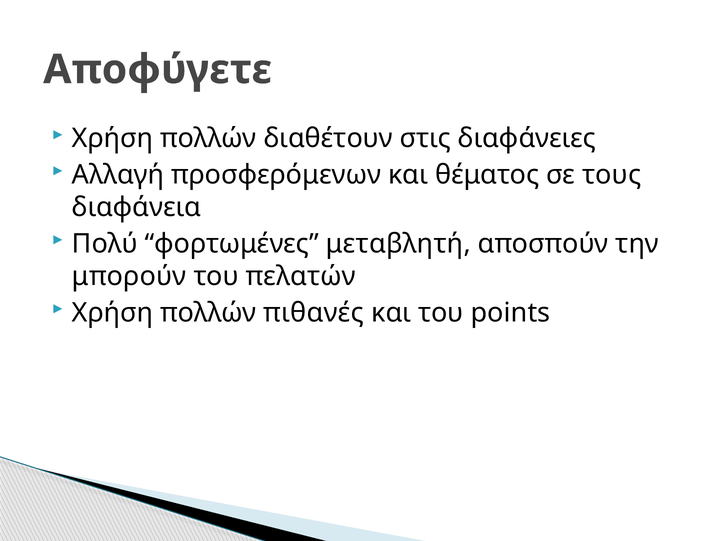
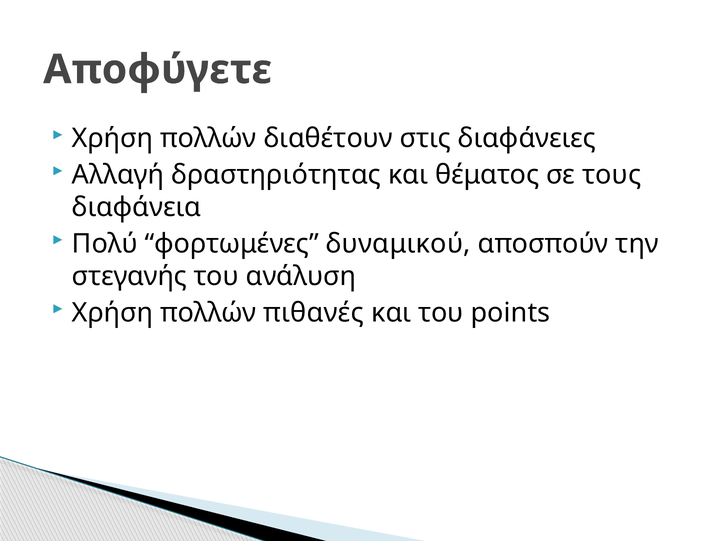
προσφερόμενων: προσφερόμενων -> δραστηριότητας (276, 175)
μεταβλητή: μεταβλητή -> δυναμικού (398, 244)
μπορούν: μπορούν -> στεγανής (129, 276)
πελατών: πελατών -> ανάλυση (301, 276)
